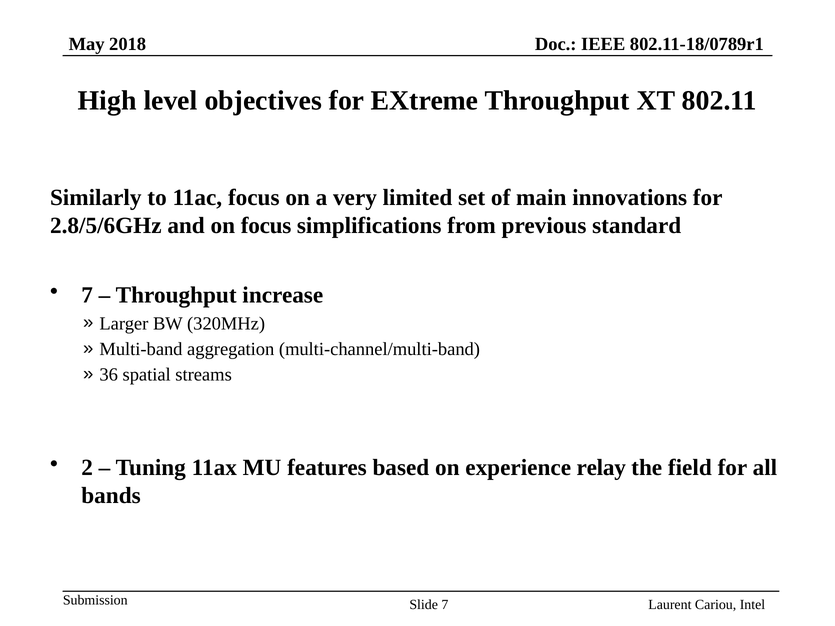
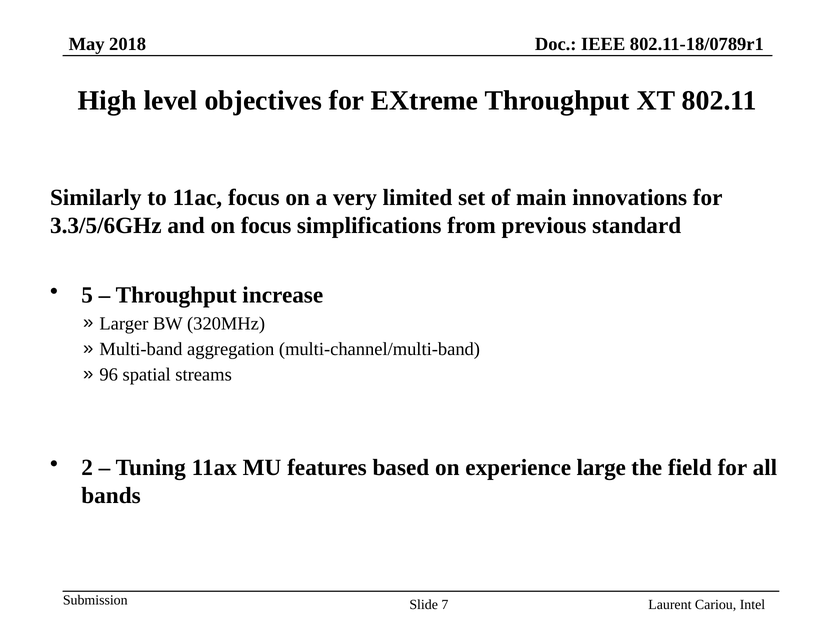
2.8/5/6GHz: 2.8/5/6GHz -> 3.3/5/6GHz (106, 226)
7: 7 -> 5 (87, 295)
36: 36 -> 96 (109, 375)
relay: relay -> large (601, 468)
